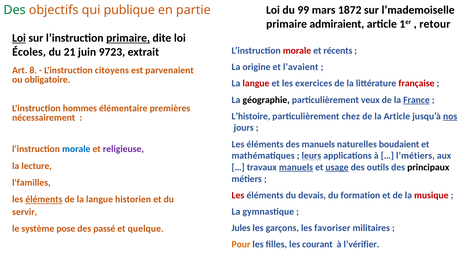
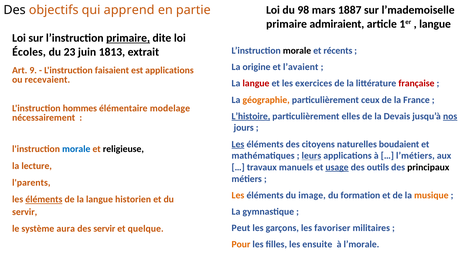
99: 99 -> 98 (303, 10)
1872: 1872 -> 1887 (350, 10)
Des colour: green -> black (15, 10)
publique: publique -> apprend (129, 10)
retour: retour -> langue (435, 24)
Loi underline: present -> none (19, 38)
morale colour: red -> black (297, 51)
21: 21 -> 23 (70, 52)
9723: 9723 -> 1813 (112, 52)
8: 8 -> 9 (33, 70)
citoyens: citoyens -> faisaient (112, 70)
est parvenaient: parvenaient -> applications (169, 70)
obligatoire: obligatoire -> recevaient (47, 80)
géographie colour: black -> orange (266, 100)
veux: veux -> ceux (370, 100)
France underline: present -> none (416, 100)
premières: premières -> modelage (170, 108)
L’histoire underline: none -> present (251, 116)
chez: chez -> elles (351, 116)
la Article: Article -> Devais (397, 116)
Les underline: none -> present (238, 144)
des manuels: manuels -> citoyens (318, 144)
religieuse colour: purple -> black (123, 149)
manuels underline: present -> none (296, 167)
l'familles: l'familles -> l'parents (31, 183)
Les colour: red -> orange (238, 195)
devais: devais -> image (312, 195)
musique colour: red -> orange (431, 195)
Jules: Jules -> Peut (241, 228)
pose: pose -> aura (66, 229)
des passé: passé -> servir (104, 229)
courant: courant -> ensuite (317, 244)
l’vérifier: l’vérifier -> l’morale (361, 244)
